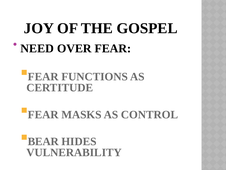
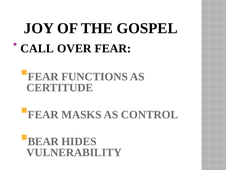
NEED: NEED -> CALL (37, 48)
